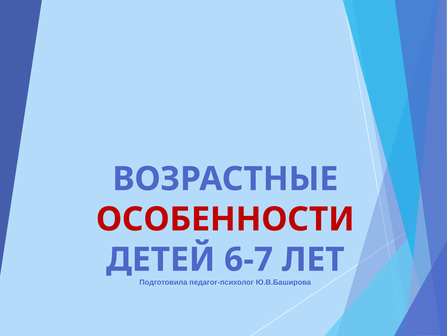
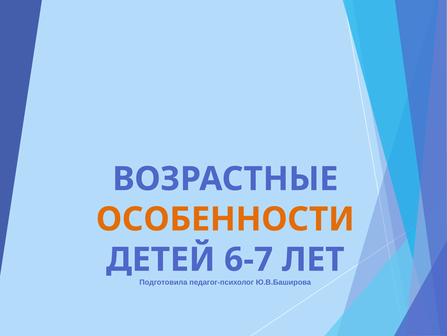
ОСОБЕННОСТИ colour: red -> orange (225, 219)
